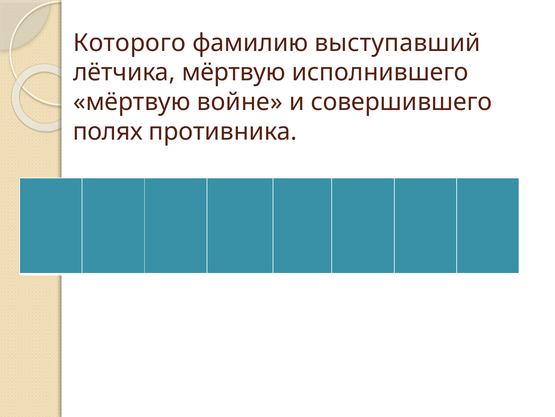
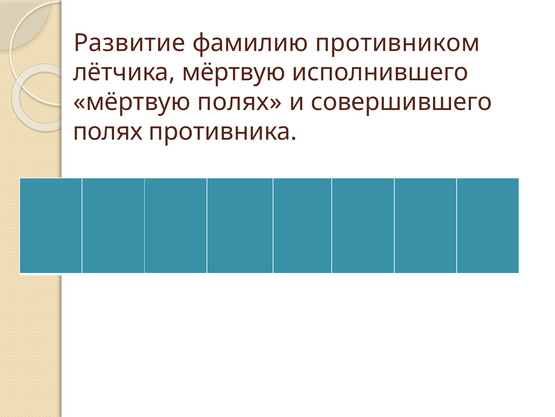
Которого: Которого -> Развитие (129, 43)
выступавший: выступавший -> противником (397, 43)
мёртвую войне: войне -> полях (240, 102)
